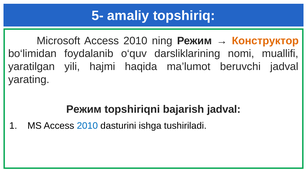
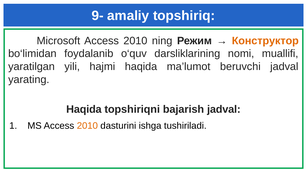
5-: 5- -> 9- (98, 16)
Режим: Режим -> Haqida (84, 109)
2010 colour: blue -> orange (87, 126)
